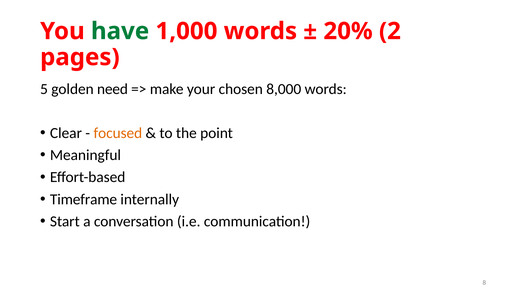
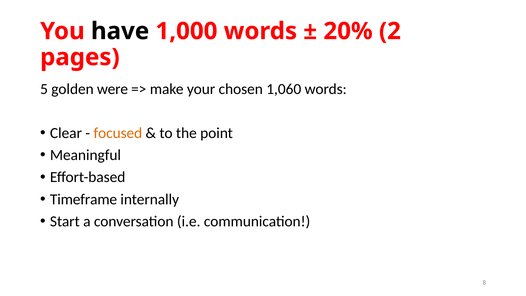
have colour: green -> black (120, 31)
need: need -> were (112, 89)
8,000: 8,000 -> 1,060 (284, 89)
